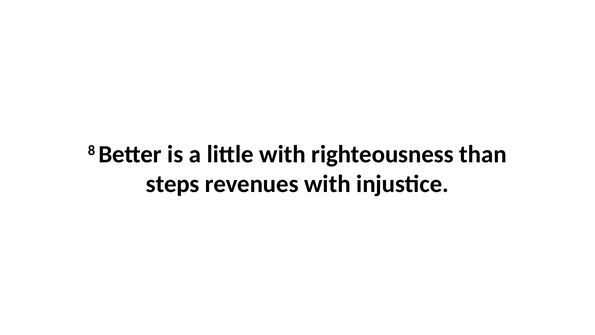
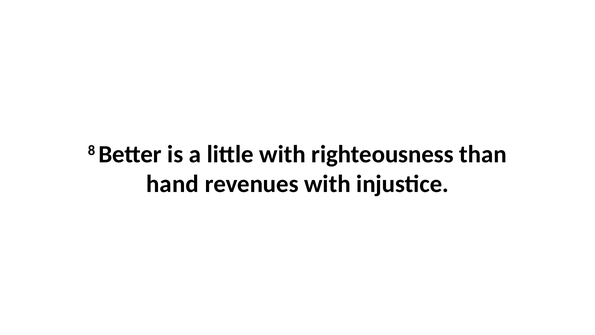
steps: steps -> hand (172, 184)
